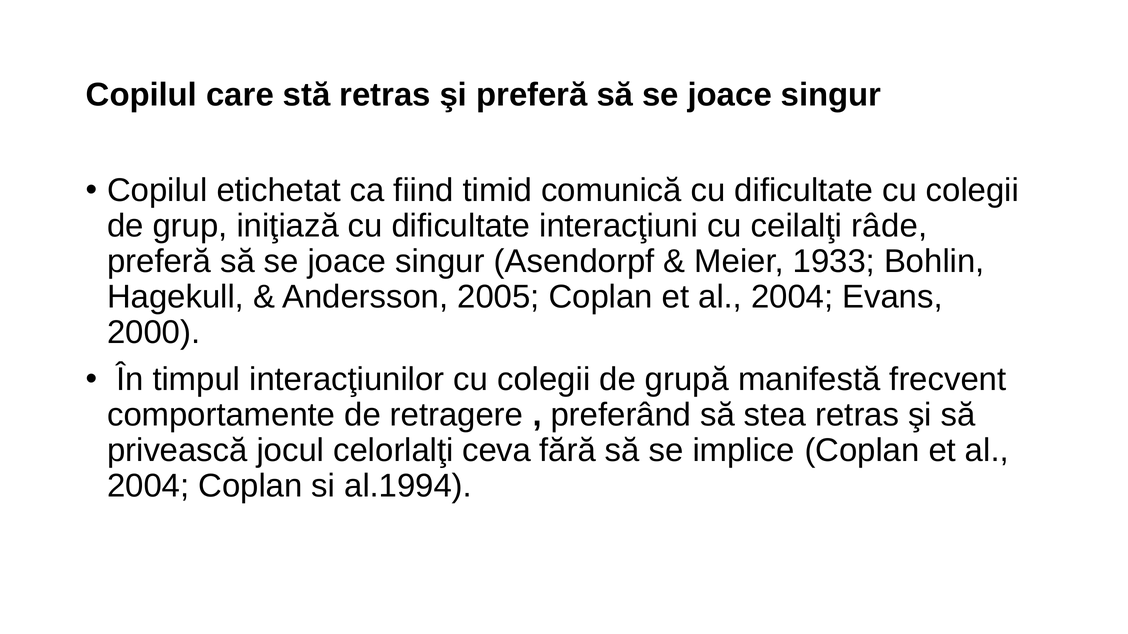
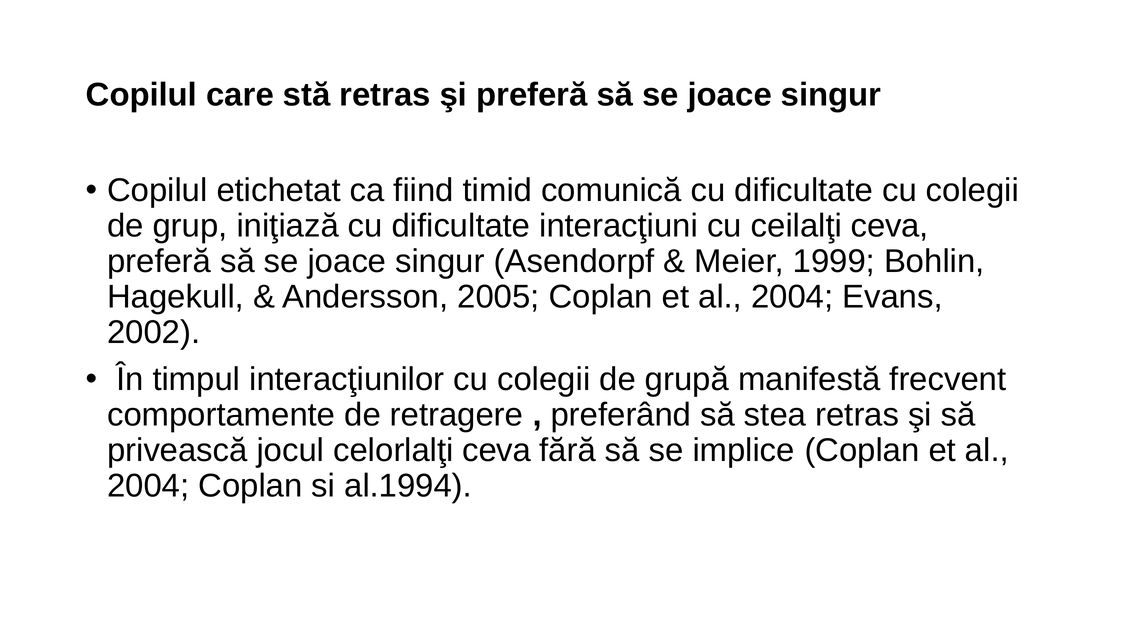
ceilalţi râde: râde -> ceva (890, 226)
1933: 1933 -> 1999 (834, 262)
2000: 2000 -> 2002 (154, 333)
